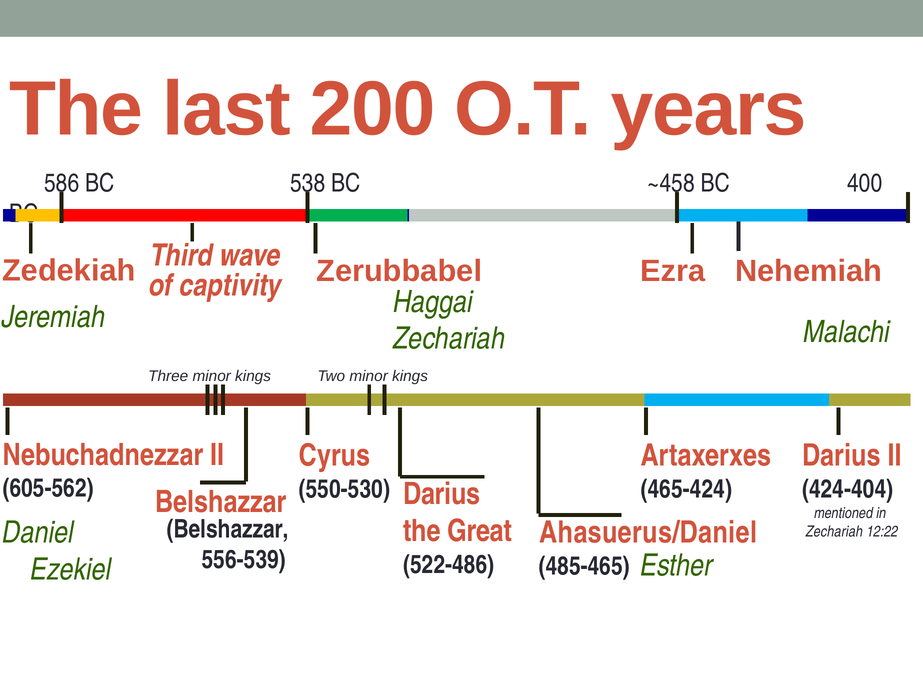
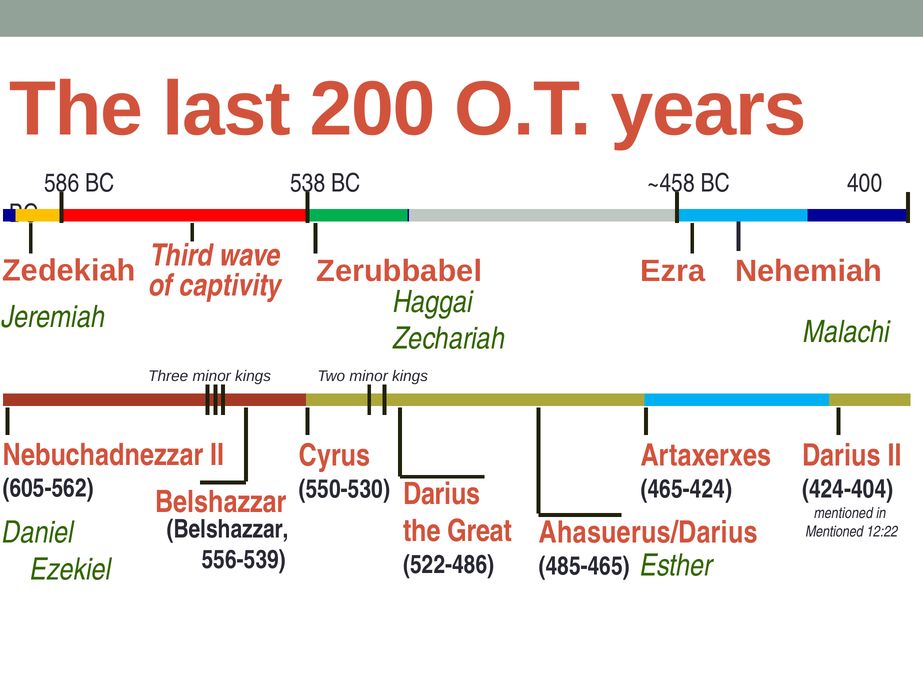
Ahasuerus/Daniel: Ahasuerus/Daniel -> Ahasuerus/Darius (648, 533)
Zechariah: Zechariah -> Mentioned (834, 532)
